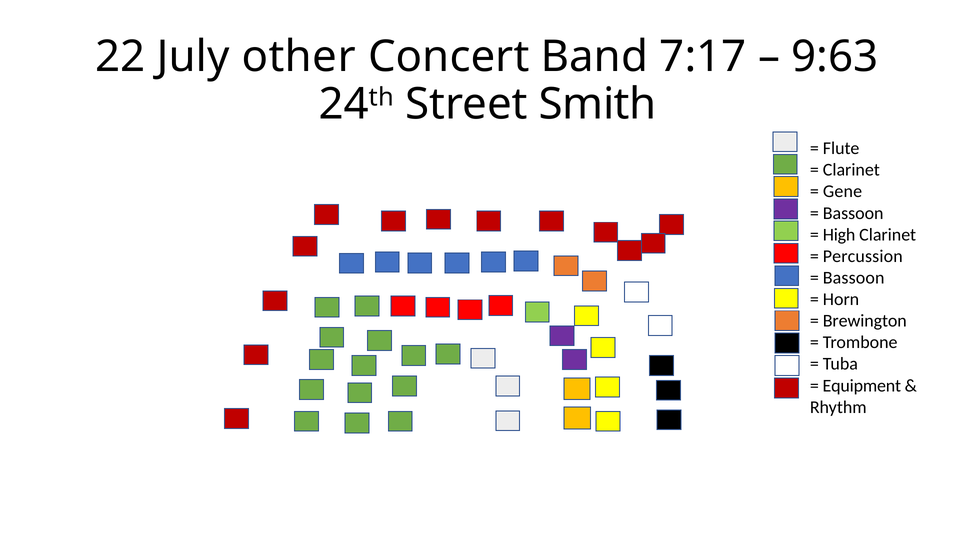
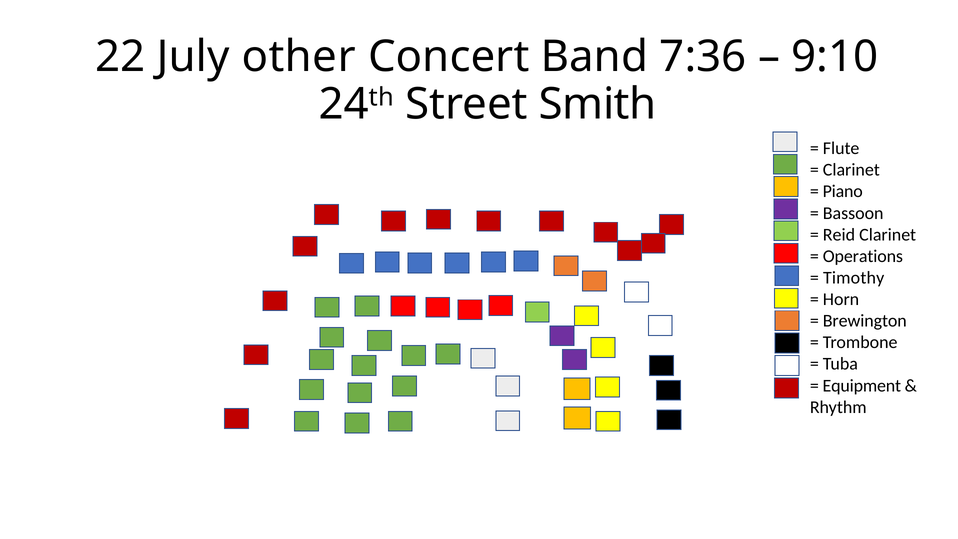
7:17: 7:17 -> 7:36 (703, 57)
9:63: 9:63 -> 9:10 (835, 57)
Gene: Gene -> Piano (843, 191)
High: High -> Reid (839, 235)
Percussion: Percussion -> Operations (863, 256)
Bassoon: Bassoon -> Timothy (854, 278)
